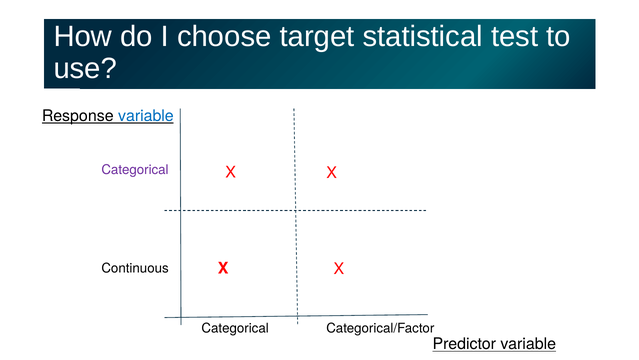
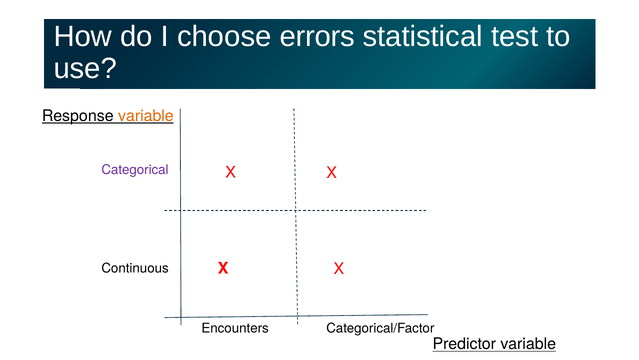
target: target -> errors (317, 37)
variable colour: blue -> orange (146, 116)
Categorical: Categorical -> Encounters (235, 328)
